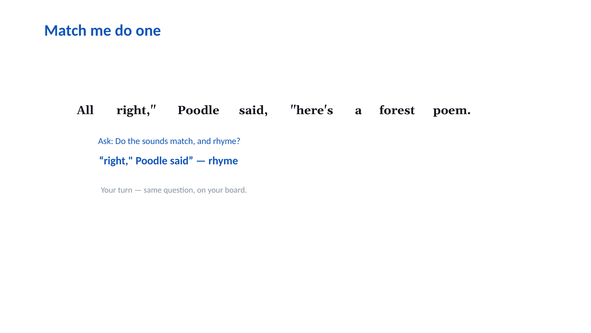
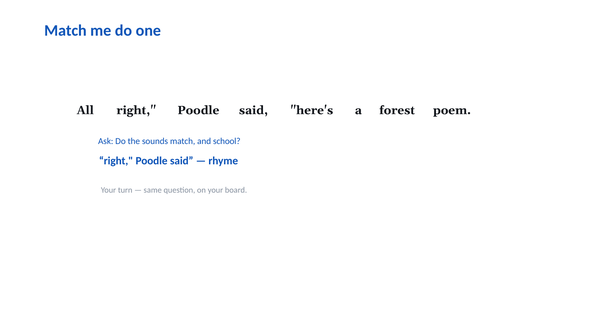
and rhyme: rhyme -> school (227, 141)
